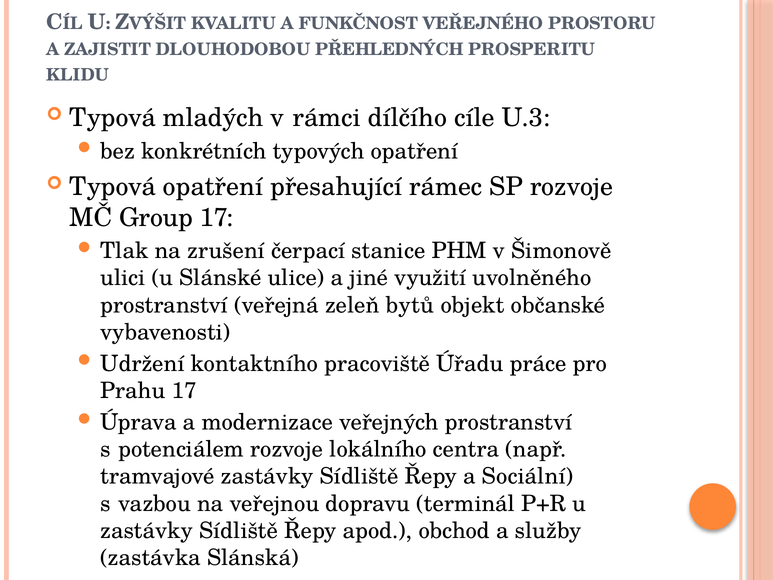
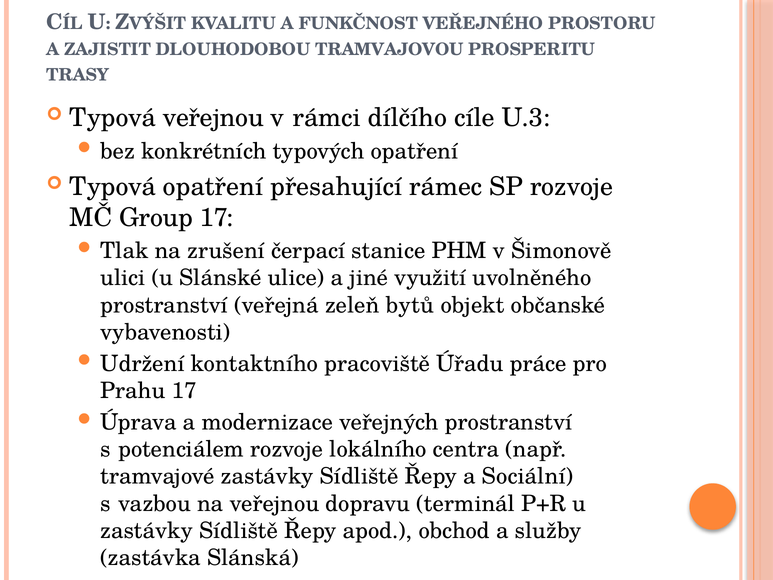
PŘEHLEDNÝCH: PŘEHLEDNÝCH -> TRAMVAJOVOU (390, 49)
KLIDU: KLIDU -> TRASY (78, 75)
Typová mladých: mladých -> veřejnou (213, 118)
